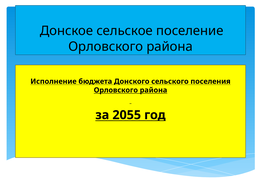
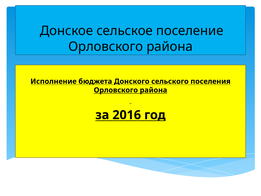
2055: 2055 -> 2016 (127, 115)
